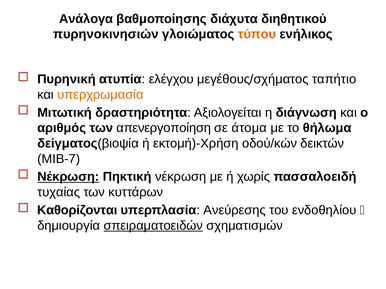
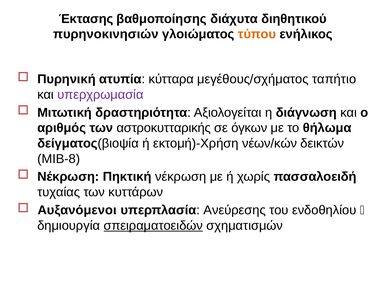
Ανάλογα: Ανάλογα -> Έκτασης (86, 19)
ελέγχου: ελέγχου -> κύτταρα (171, 79)
υπερχρωμασία colour: orange -> purple (100, 95)
απενεργοποίηση: απενεργοποίηση -> αστροκυτταρικής (164, 128)
άτομα: άτομα -> όγκων (249, 128)
οδού/κών: οδού/κών -> νέων/κών (270, 144)
ΜΙΒ-7: ΜΙΒ-7 -> ΜΙΒ-8 (59, 159)
Νέκρωση underline: present -> none (68, 177)
Καθορίζονται: Καθορίζονται -> Αυξανόμενοι (77, 210)
